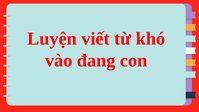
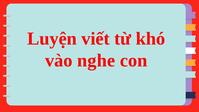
đang: đang -> nghe (96, 60)
